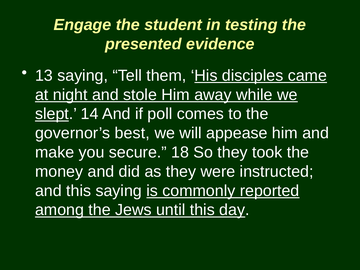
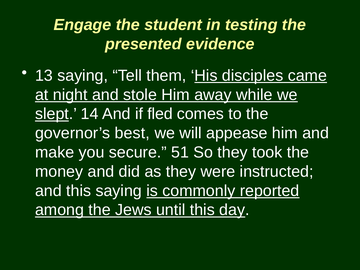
poll: poll -> fled (160, 114)
18: 18 -> 51 (180, 152)
